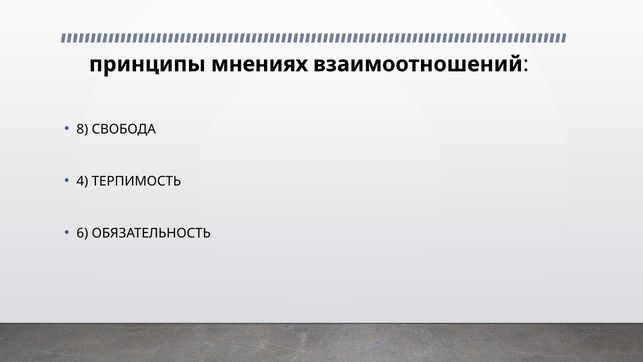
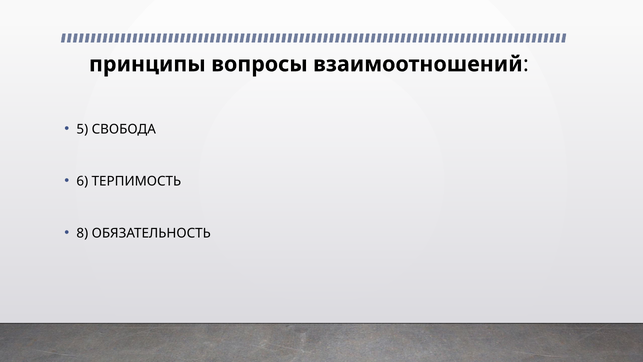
мнениях: мнениях -> вопросы (259, 64)
8: 8 -> 5 (82, 129)
4: 4 -> 6 (82, 181)
6: 6 -> 8 (82, 233)
